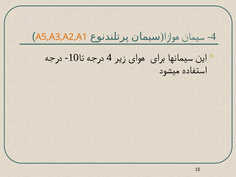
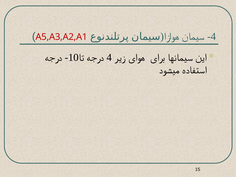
A5,A3,A2,A1 colour: orange -> red (62, 37)
